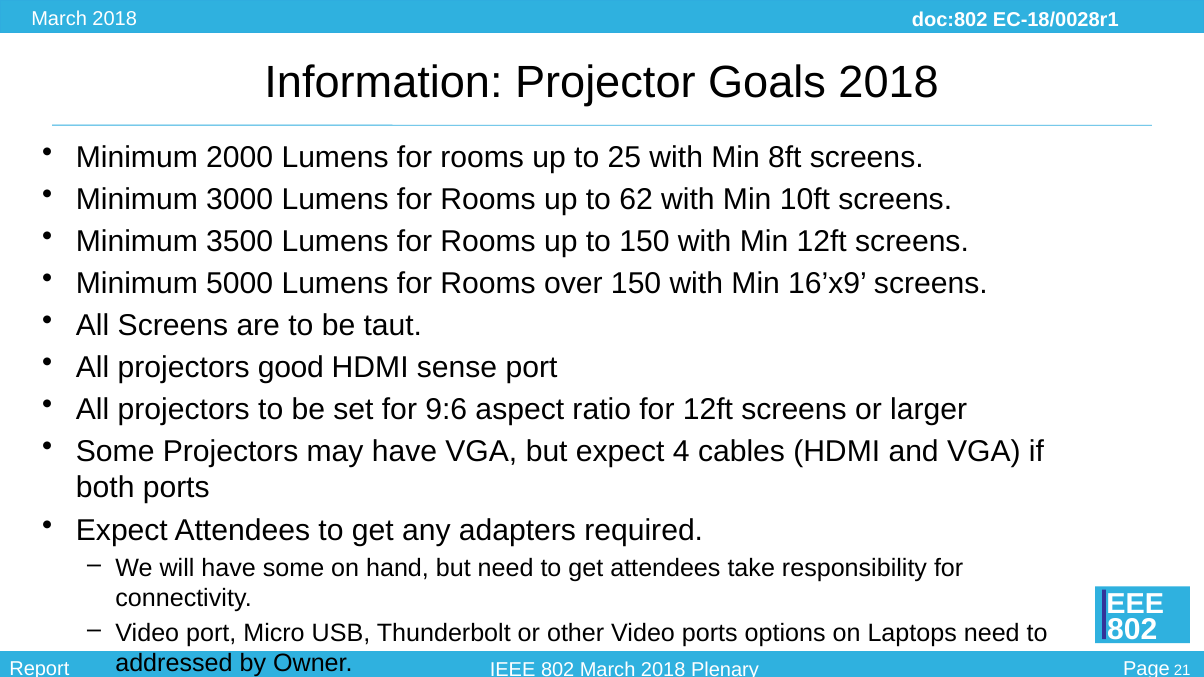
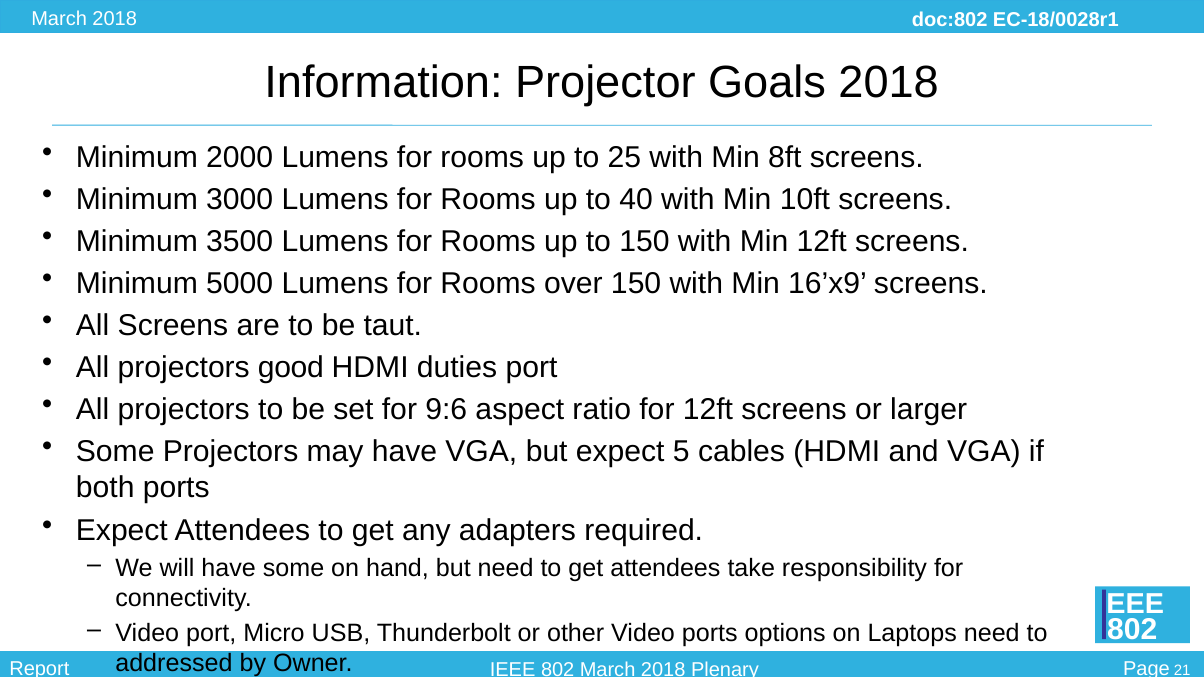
62: 62 -> 40 (636, 199)
sense: sense -> duties (457, 368)
4: 4 -> 5 (681, 452)
